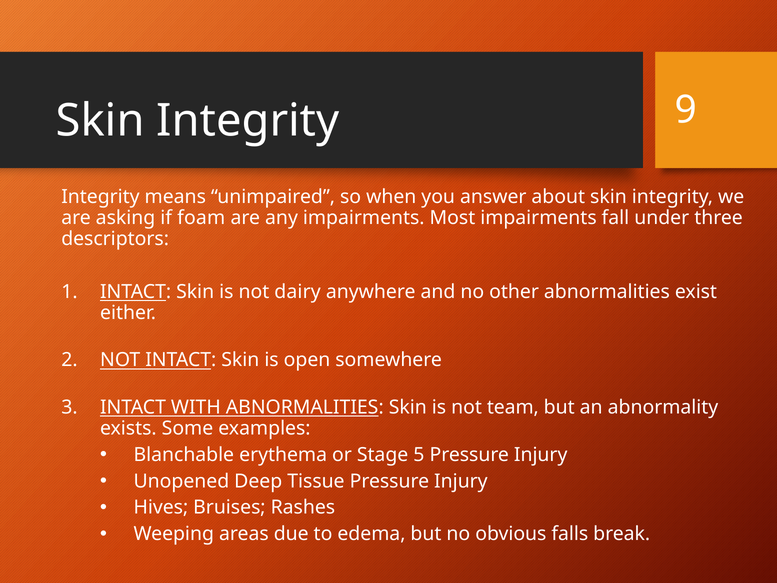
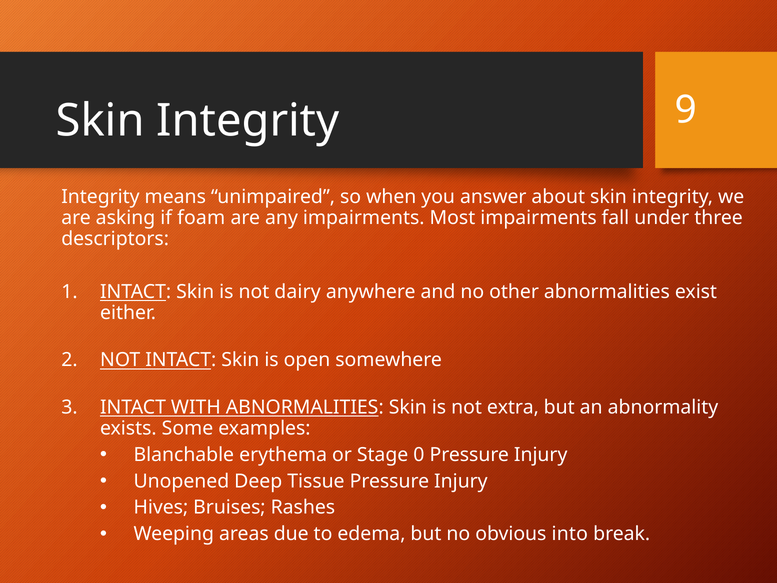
team: team -> extra (513, 407)
5: 5 -> 0 (419, 455)
falls: falls -> into (570, 534)
